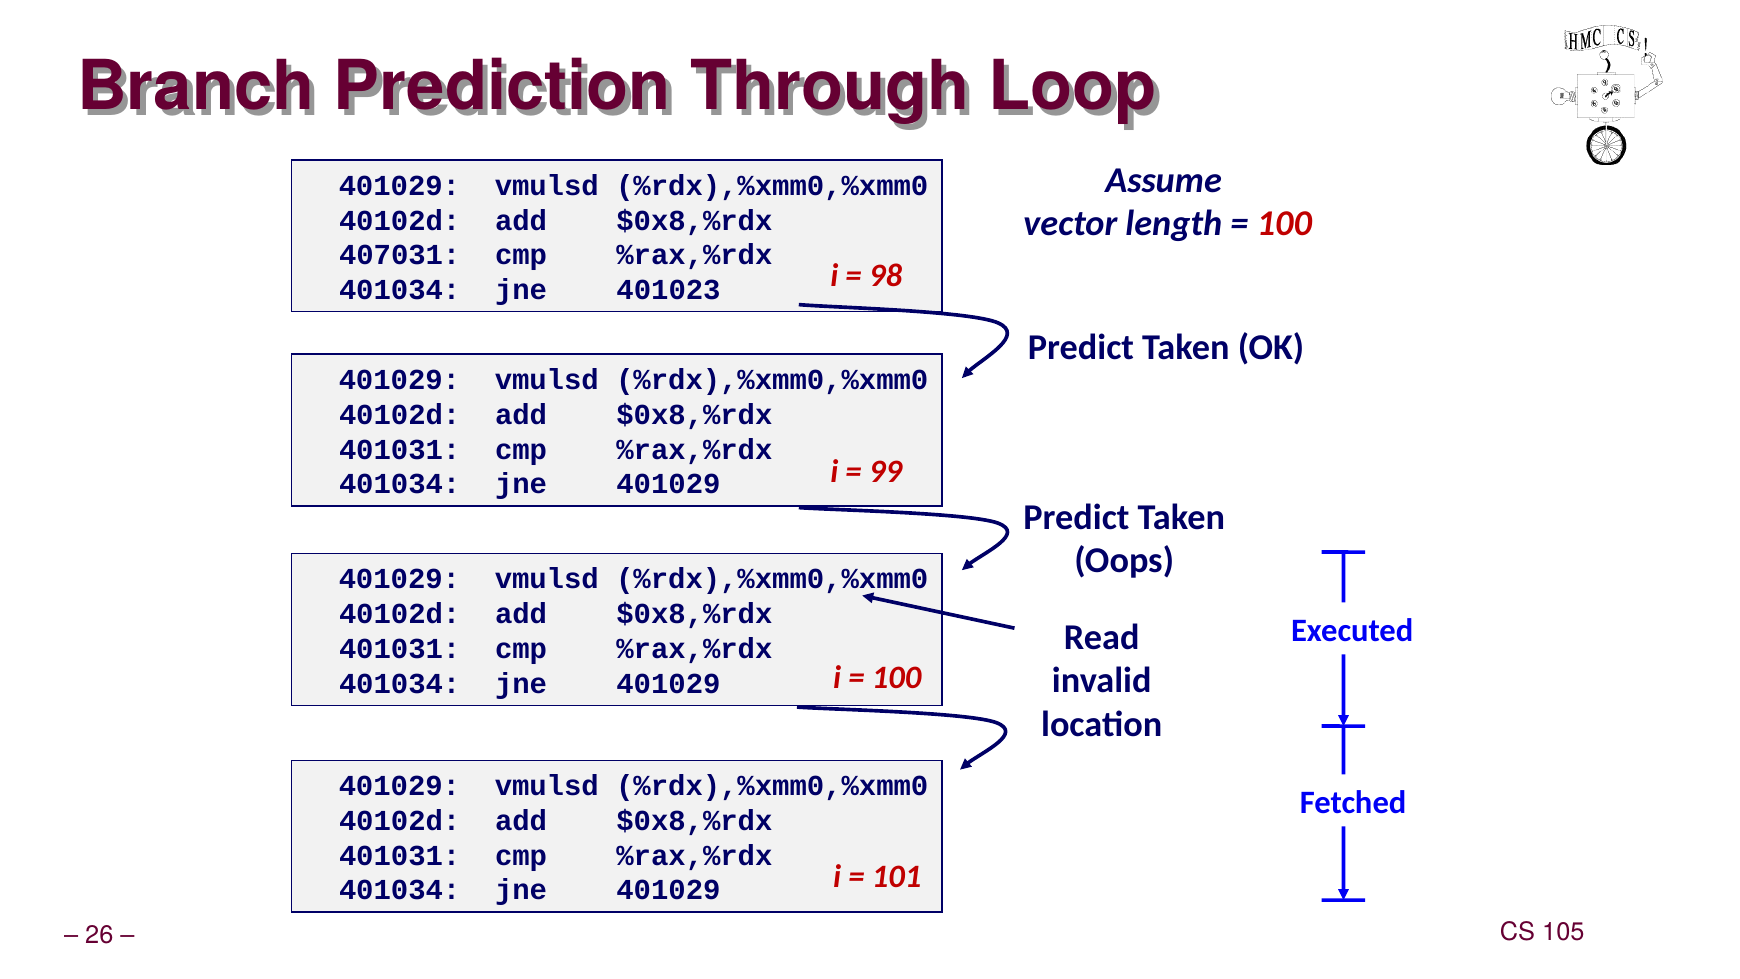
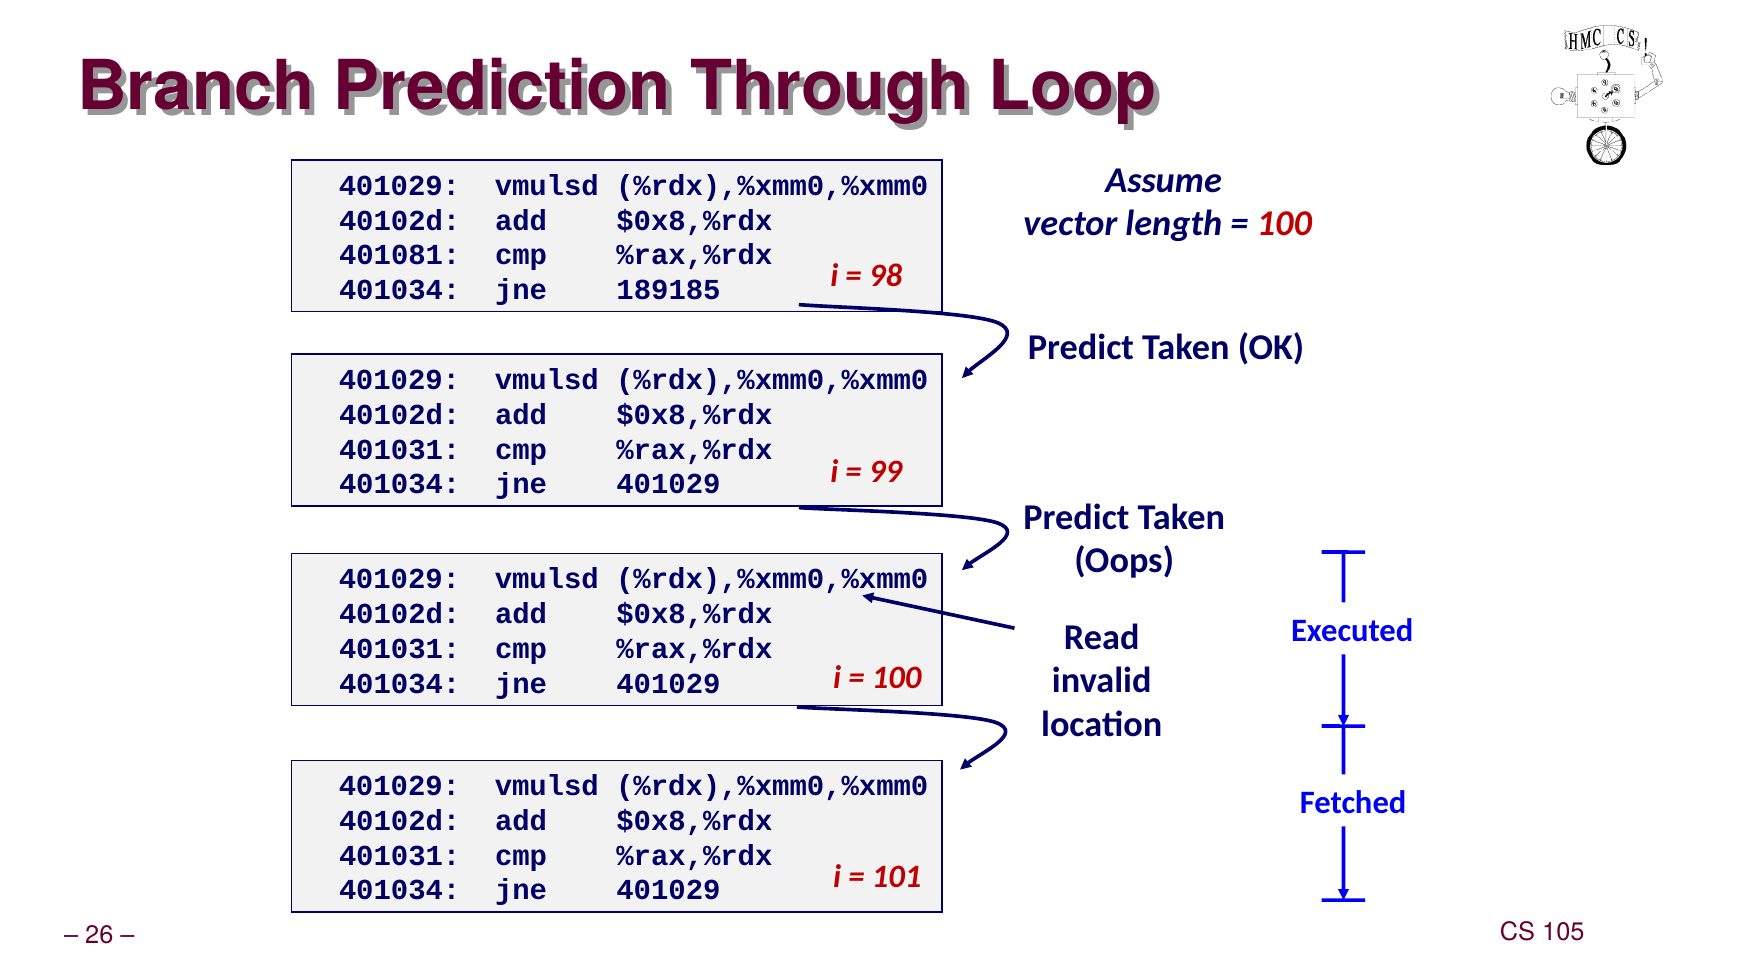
407031: 407031 -> 401081 (400, 255)
401023: 401023 -> 189185 (669, 290)
